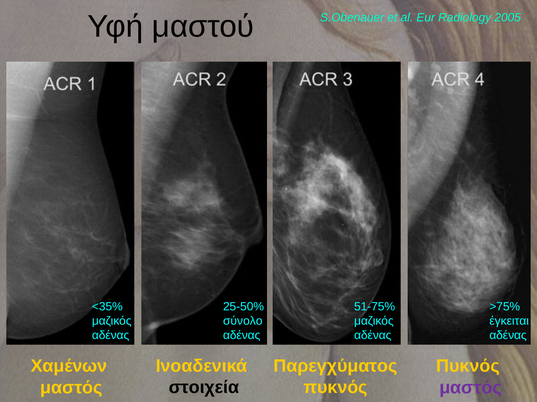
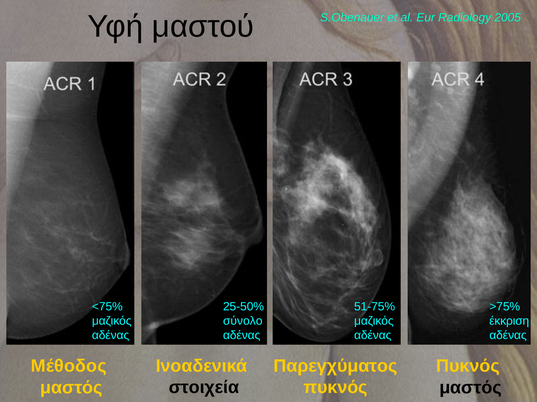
<35%: <35% -> <75% (107, 307)
έγκειται: έγκειται -> έκκριση (509, 322)
Χαμένων: Χαμένων -> Μέθοδος (69, 367)
μαστός colour: purple -> black (471, 388)
